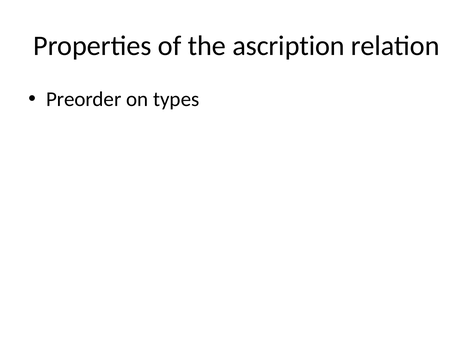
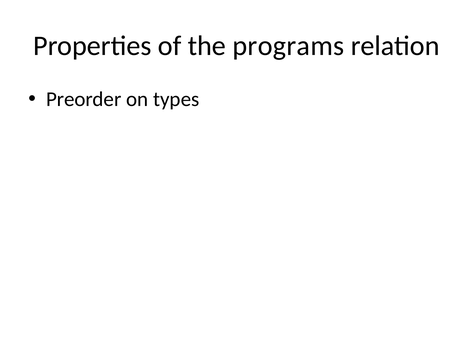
ascription: ascription -> programs (288, 46)
